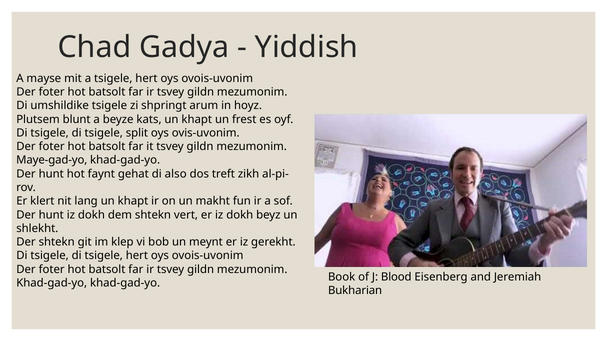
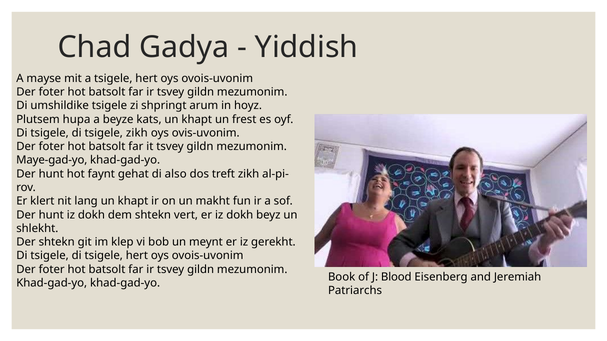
blunt: blunt -> hupa (77, 119)
tsigele split: split -> zikh (137, 133)
Bukharian: Bukharian -> Patriarchs (355, 291)
